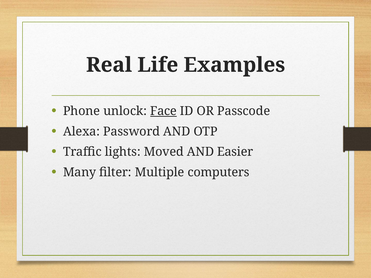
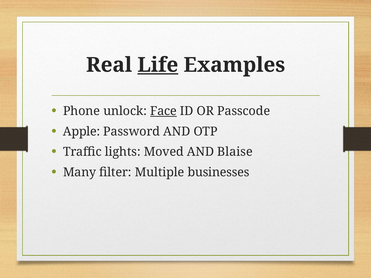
Life underline: none -> present (158, 65)
Alexa: Alexa -> Apple (82, 132)
Easier: Easier -> Blaise (235, 152)
computers: computers -> businesses (219, 172)
